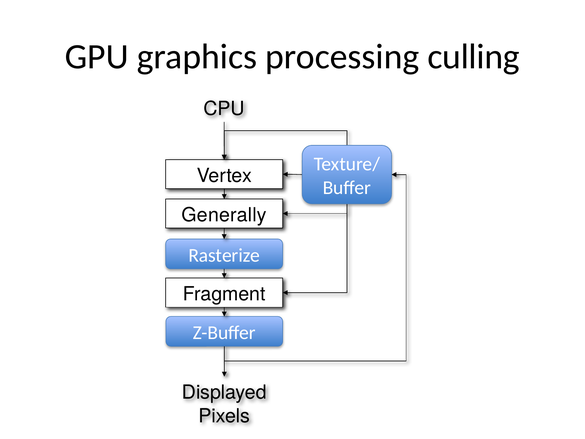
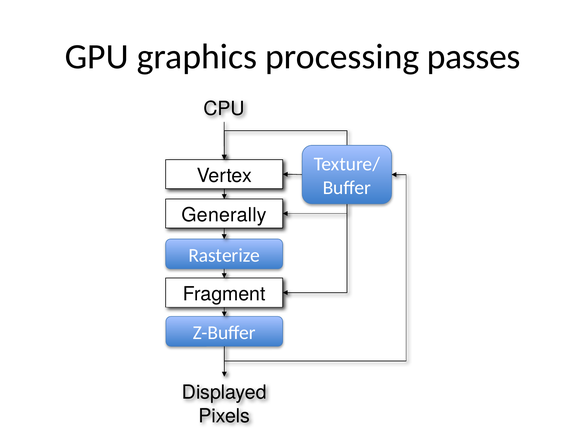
culling: culling -> passes (474, 57)
